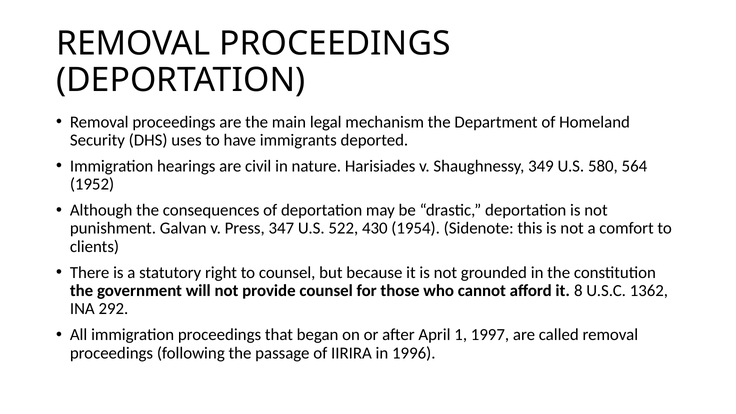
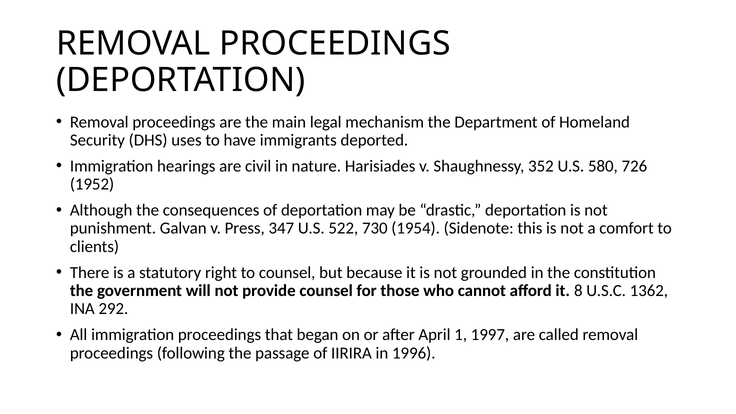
349: 349 -> 352 (541, 166)
564: 564 -> 726 (634, 166)
430: 430 -> 730 (375, 228)
